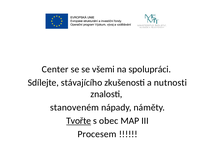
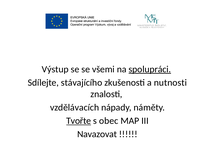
Center: Center -> Výstup (55, 69)
spolupráci underline: none -> present (150, 69)
stanoveném: stanoveném -> vzdělávacích (75, 108)
Procesem: Procesem -> Navazovat (97, 134)
